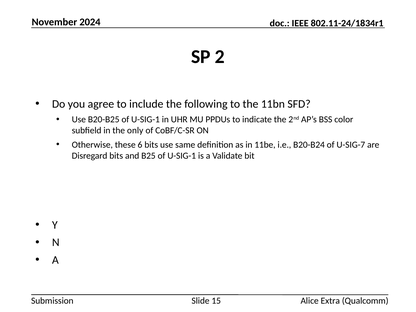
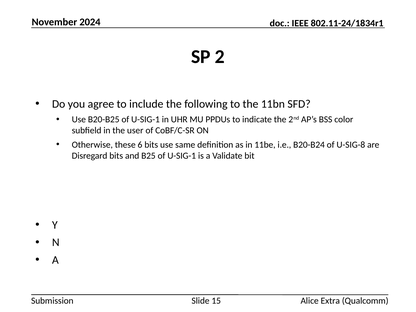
only: only -> user (135, 131)
U-SIG-7: U-SIG-7 -> U-SIG-8 (351, 145)
